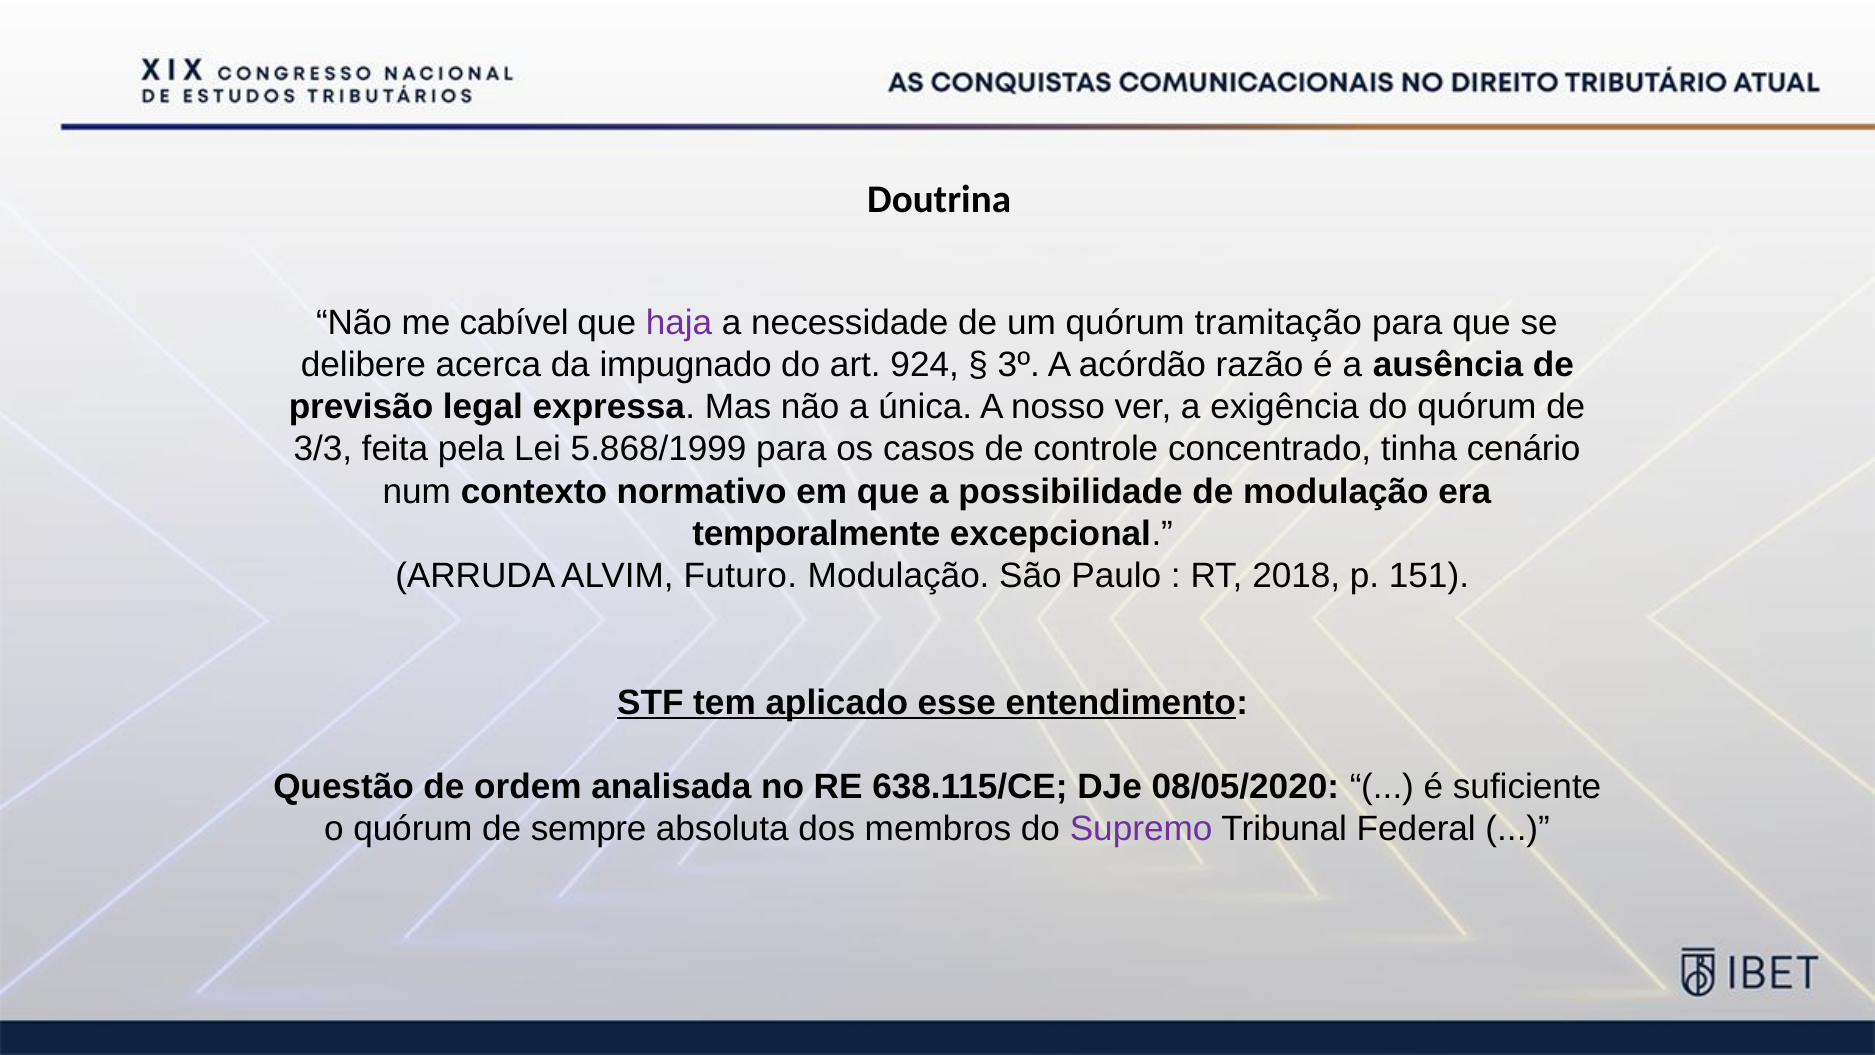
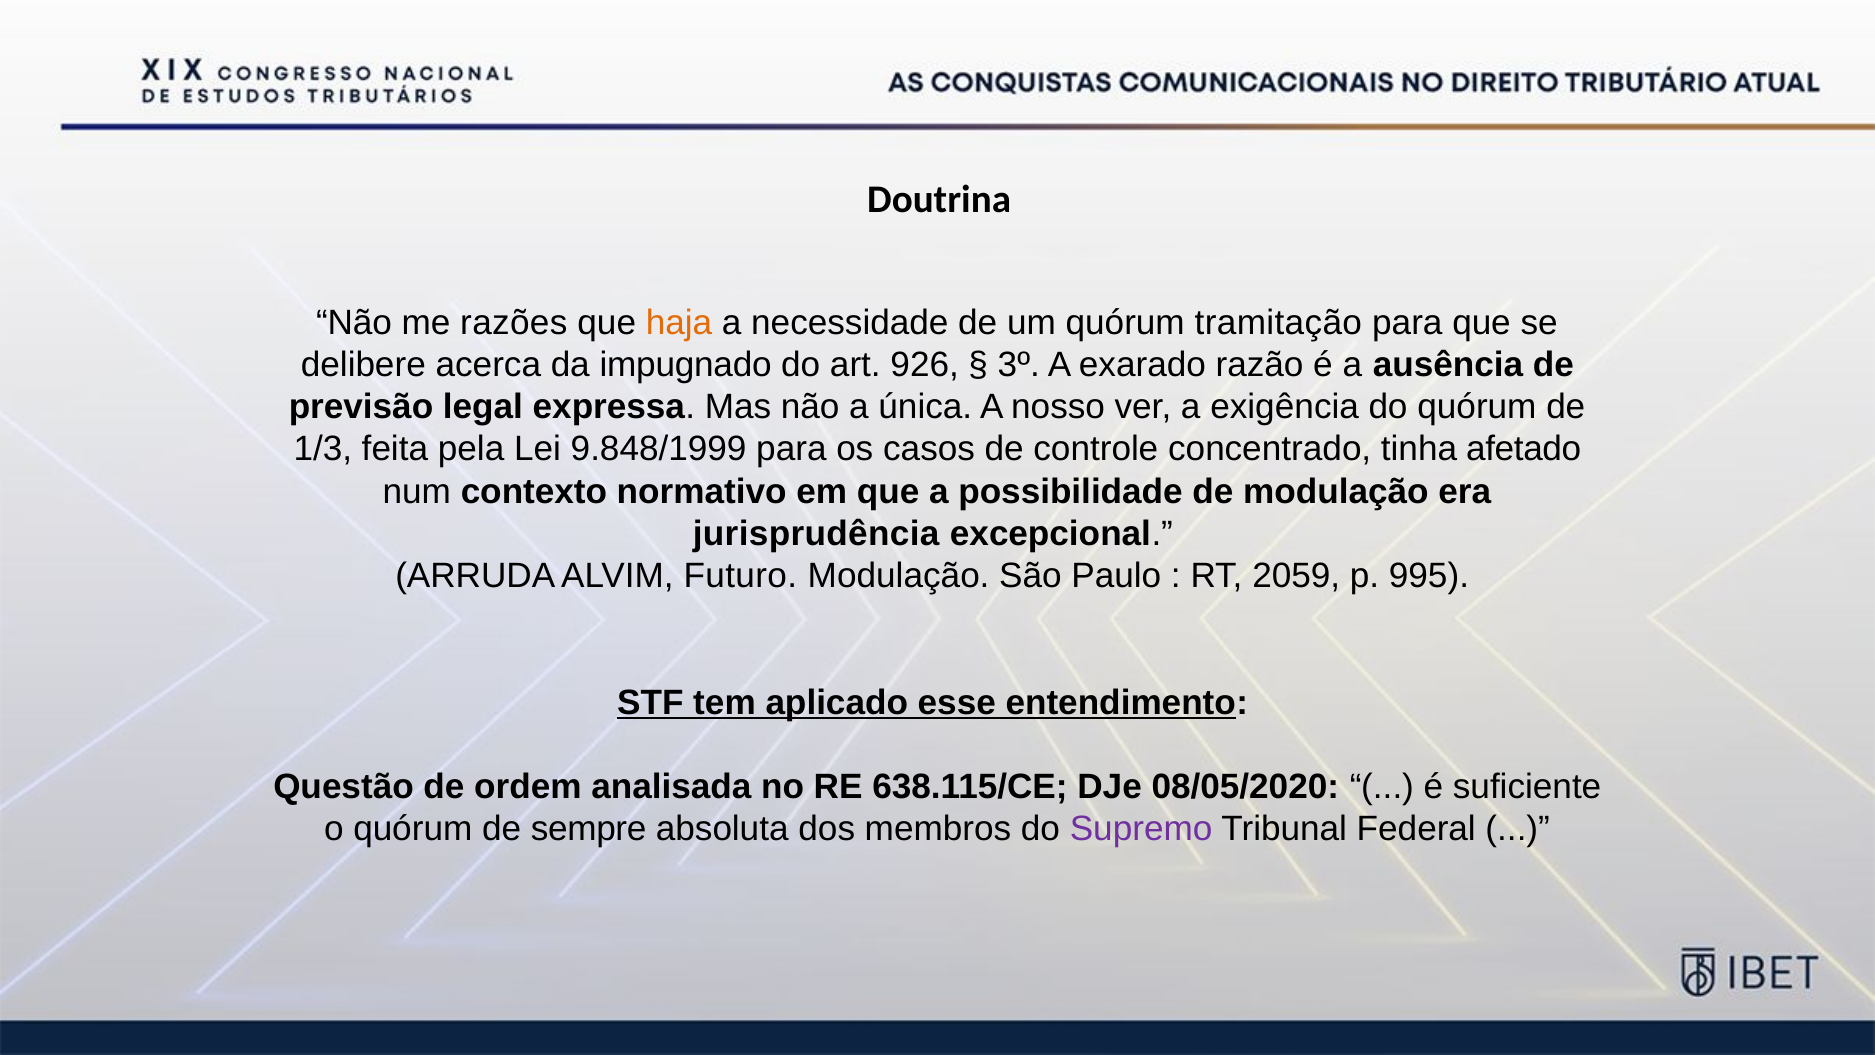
cabível: cabível -> razões (514, 323)
haja colour: purple -> orange (679, 323)
924: 924 -> 926 (925, 365)
acórdão: acórdão -> exarado (1142, 365)
3/3: 3/3 -> 1/3 (323, 449)
5.868/1999: 5.868/1999 -> 9.848/1999 (659, 449)
cenário: cenário -> afetado (1524, 449)
temporalmente: temporalmente -> jurisprudência (816, 534)
2018: 2018 -> 2059 (1296, 576)
151: 151 -> 995 (1429, 576)
